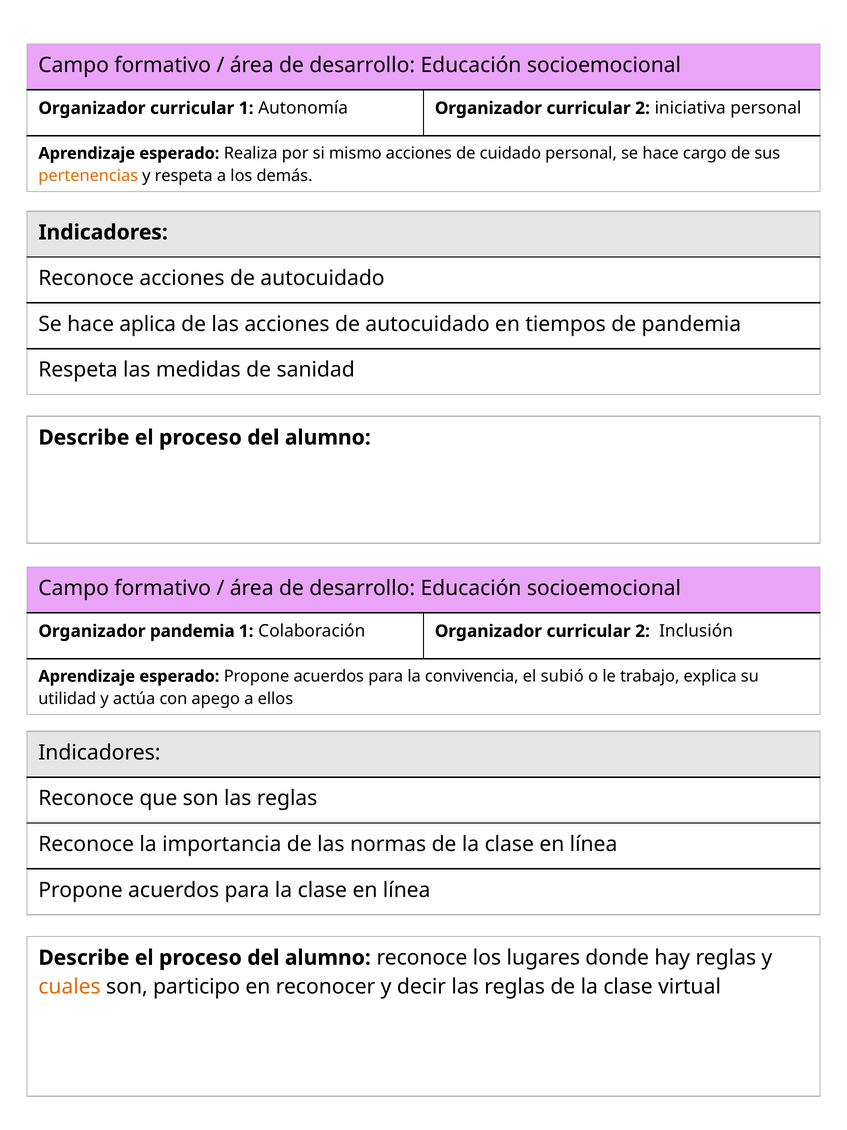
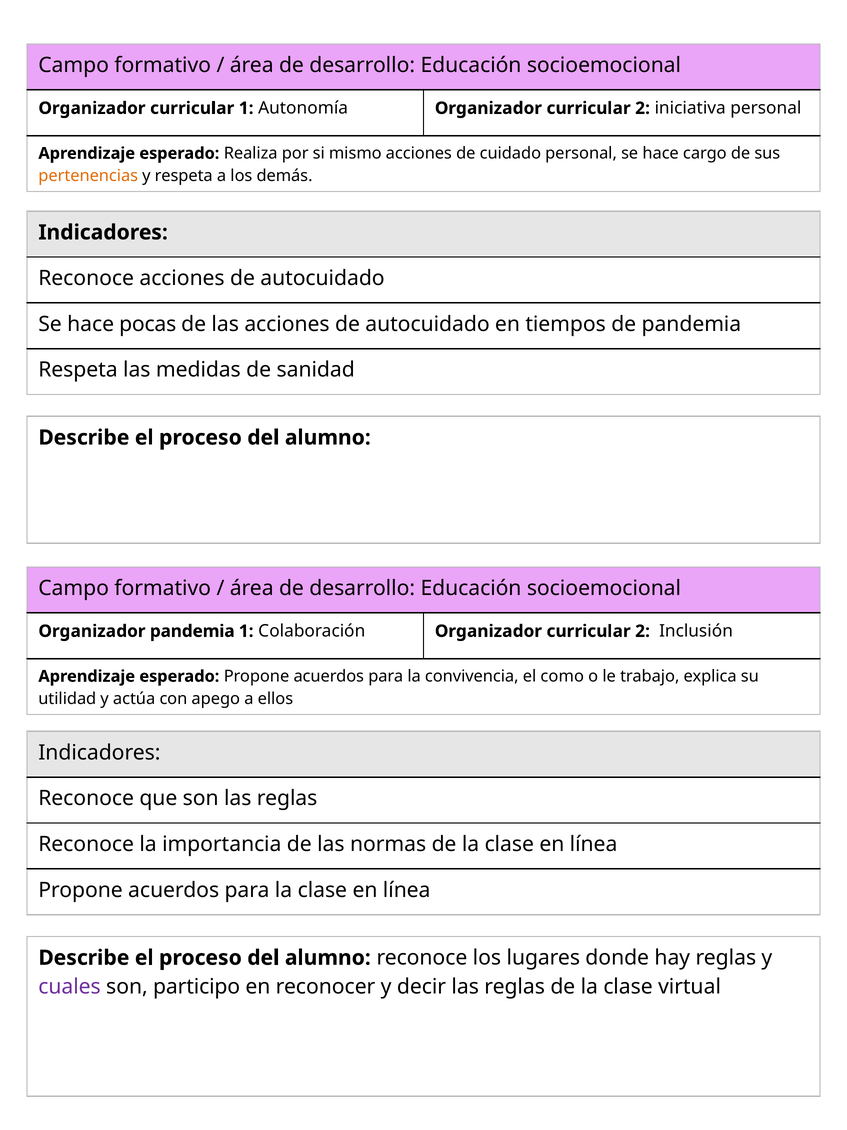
aplica: aplica -> pocas (148, 324)
subió: subió -> como (562, 676)
cuales colour: orange -> purple (70, 986)
